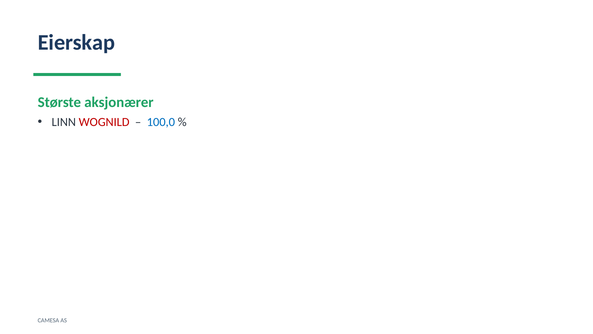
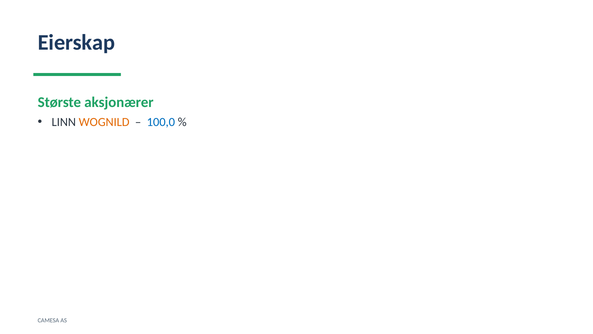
WOGNILD colour: red -> orange (104, 122)
